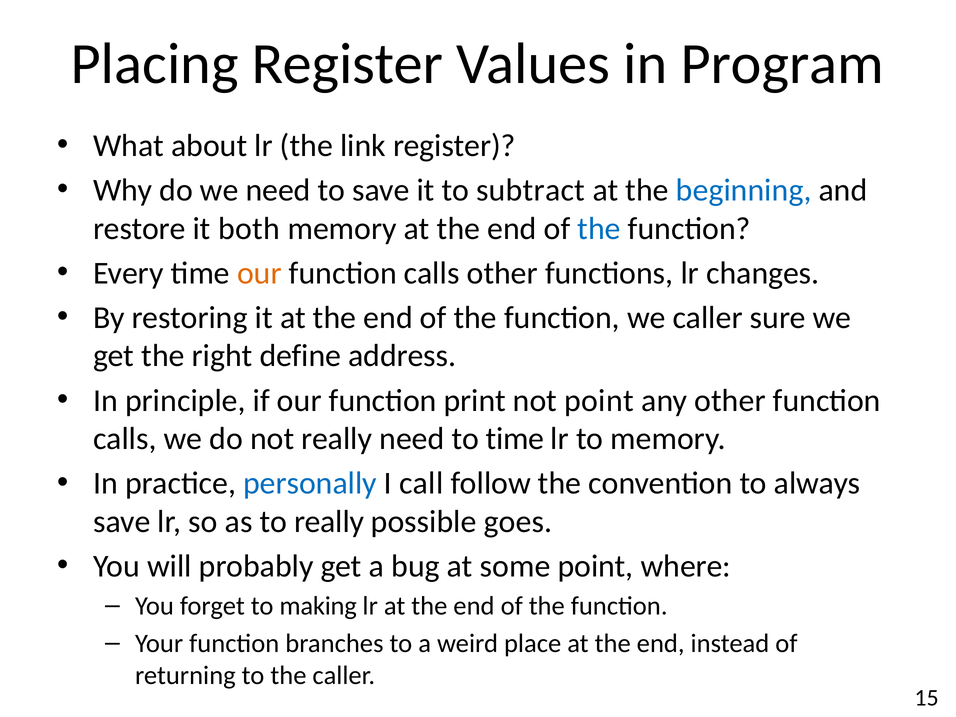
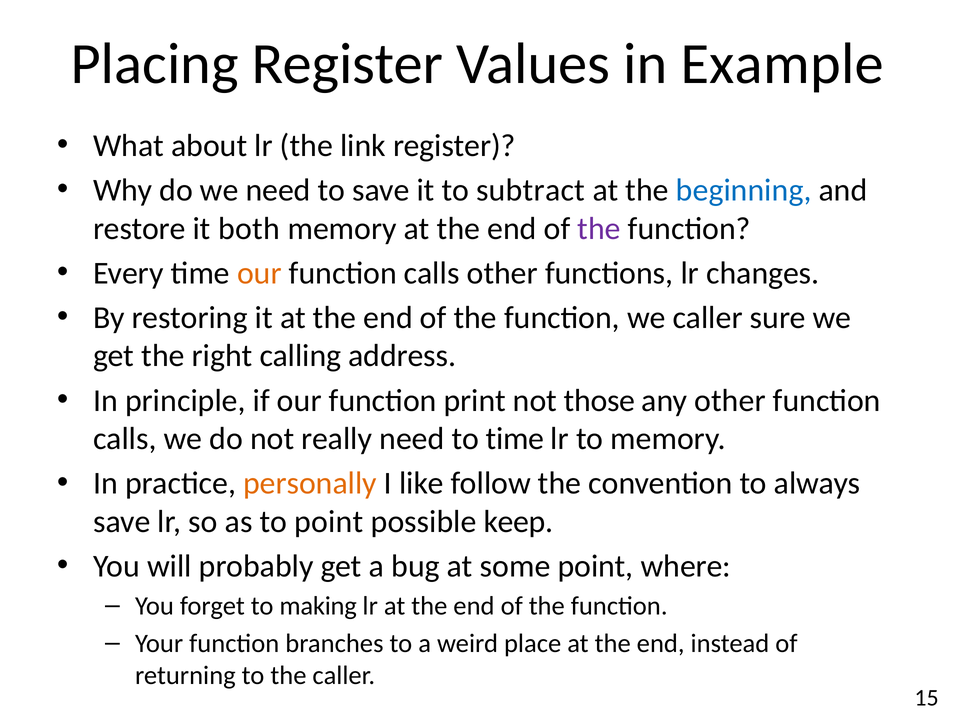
Program: Program -> Example (782, 64)
the colour: blue -> purple (599, 228)
define: define -> calling (300, 356)
not point: point -> those (599, 401)
personally colour: blue -> orange (310, 483)
call: call -> like (421, 483)
to really: really -> point (329, 522)
goes: goes -> keep (518, 522)
